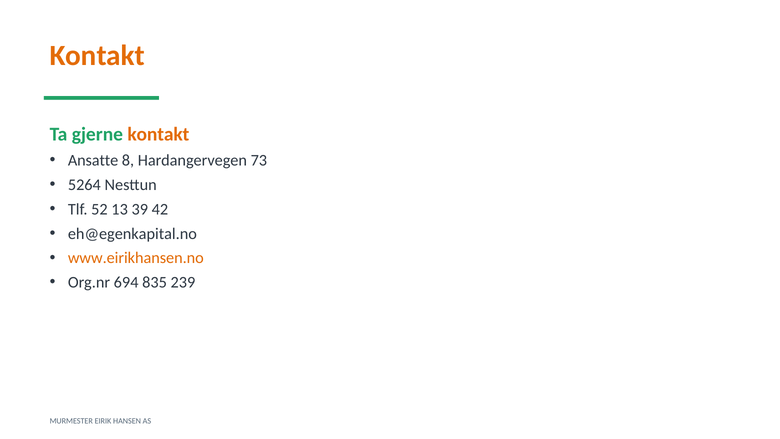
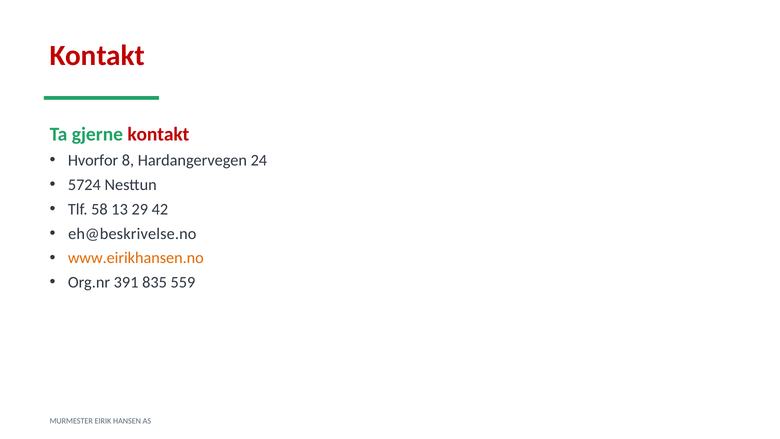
Kontakt colour: orange -> red (97, 56)
kontakt colour: orange -> red (158, 134)
Ansatte: Ansatte -> Hvorfor (93, 160)
73: 73 -> 24 (259, 160)
5264: 5264 -> 5724 (84, 185)
52: 52 -> 58 (99, 209)
39: 39 -> 29 (140, 209)
eh@egenkapital.no: eh@egenkapital.no -> eh@beskrivelse.no (132, 234)
694: 694 -> 391 (126, 282)
239: 239 -> 559 (183, 282)
